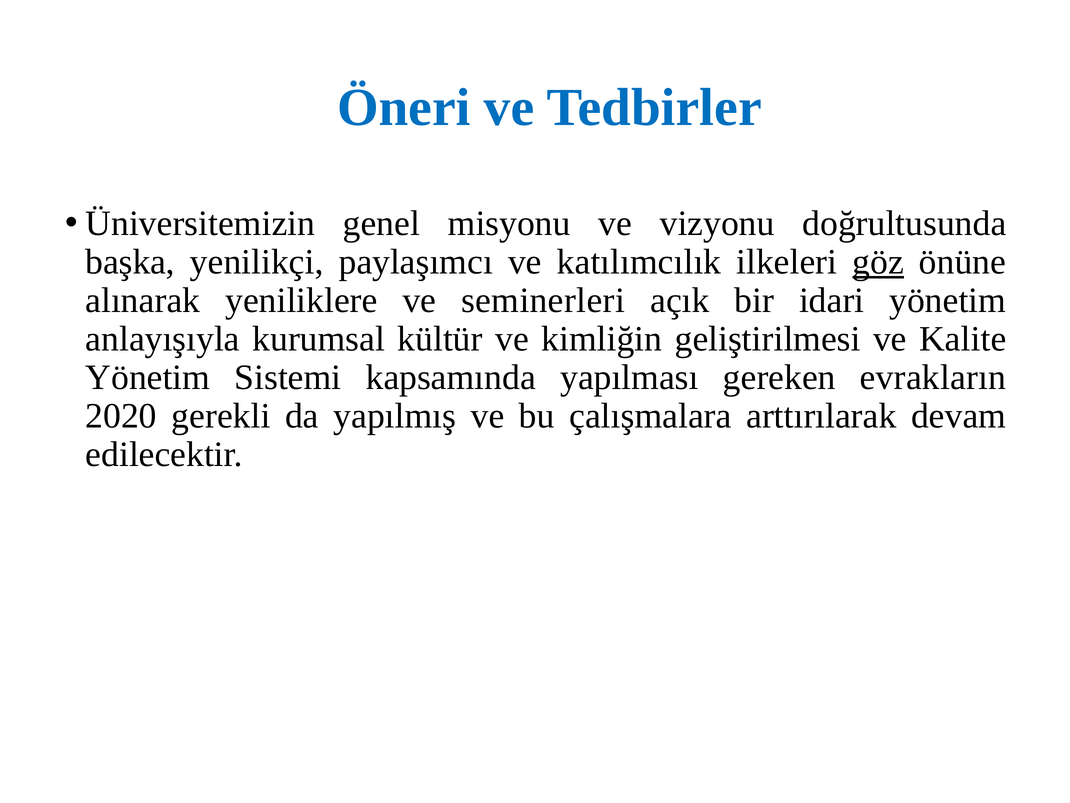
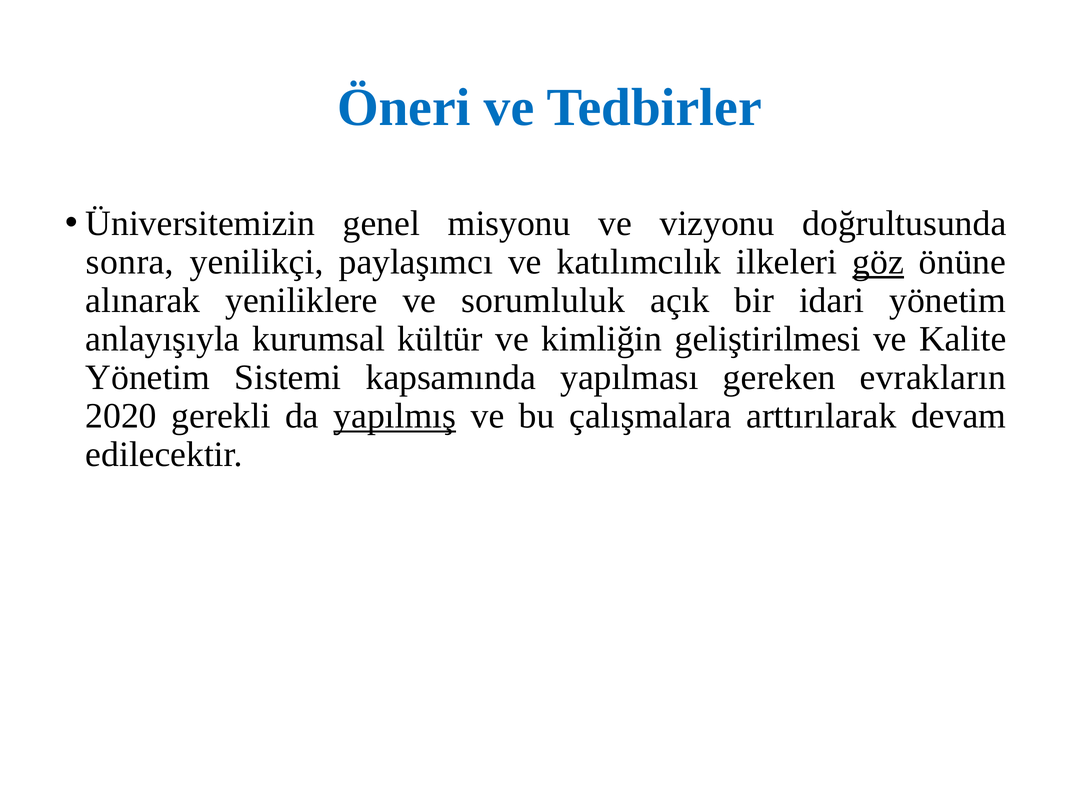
başka: başka -> sonra (130, 262)
seminerleri: seminerleri -> sorumluluk (543, 300)
yapılmış underline: none -> present (395, 416)
